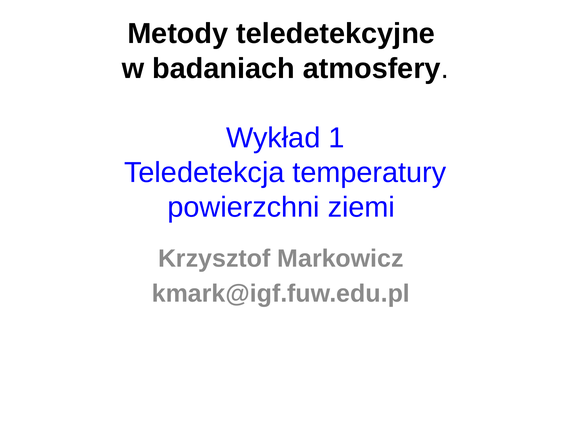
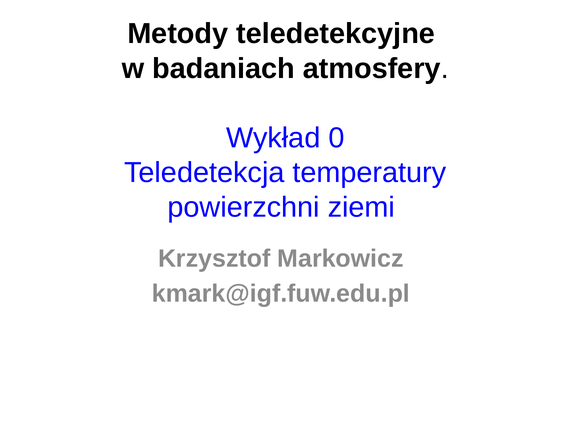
1: 1 -> 0 (336, 138)
